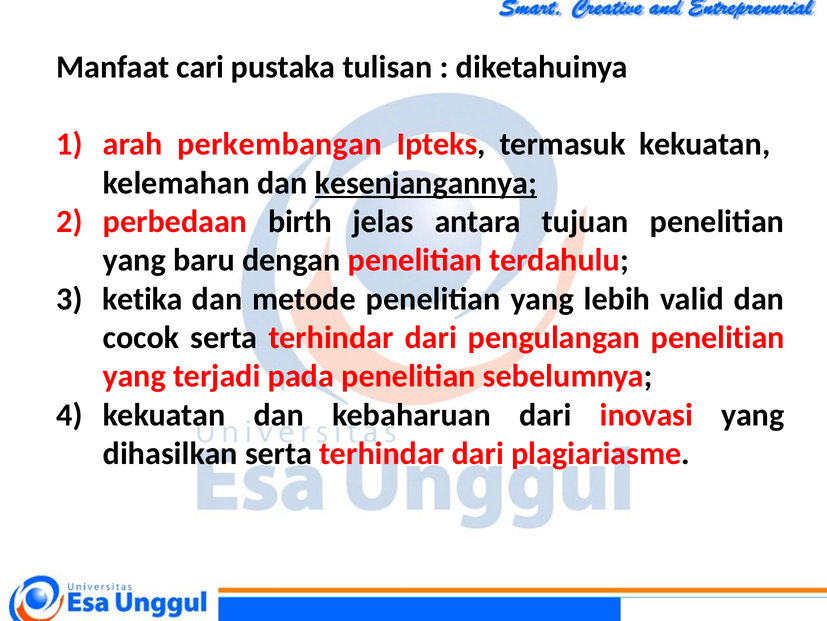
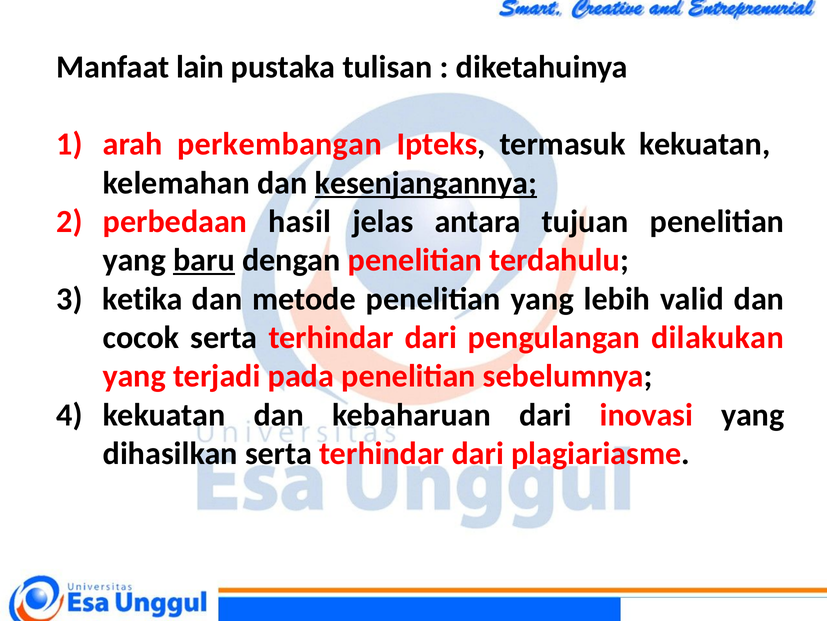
cari: cari -> lain (200, 67)
birth: birth -> hasil (300, 221)
baru underline: none -> present (204, 260)
pengulangan penelitian: penelitian -> dilakukan (717, 337)
